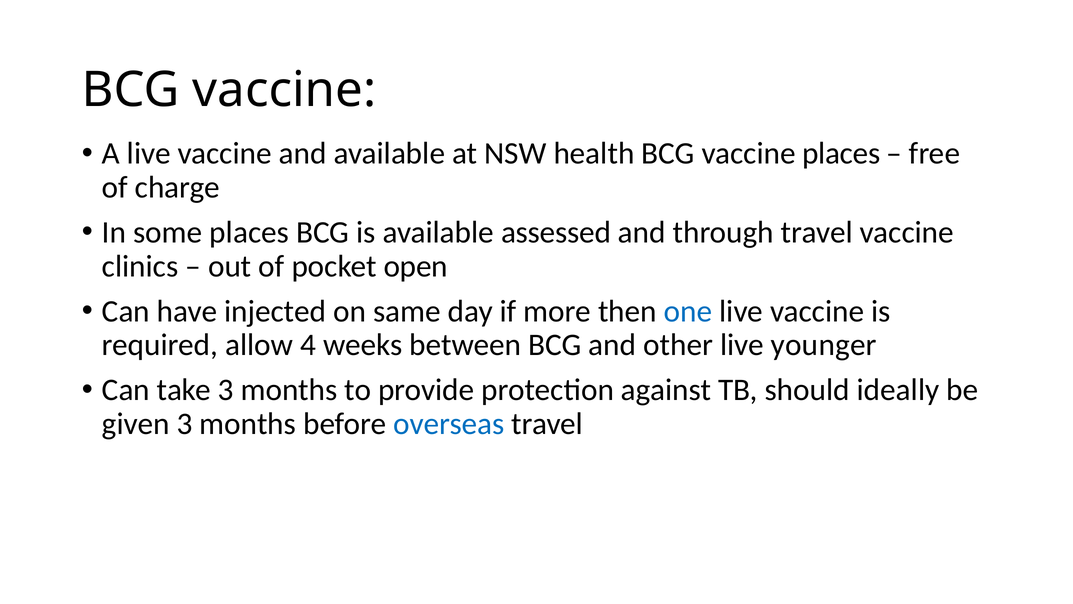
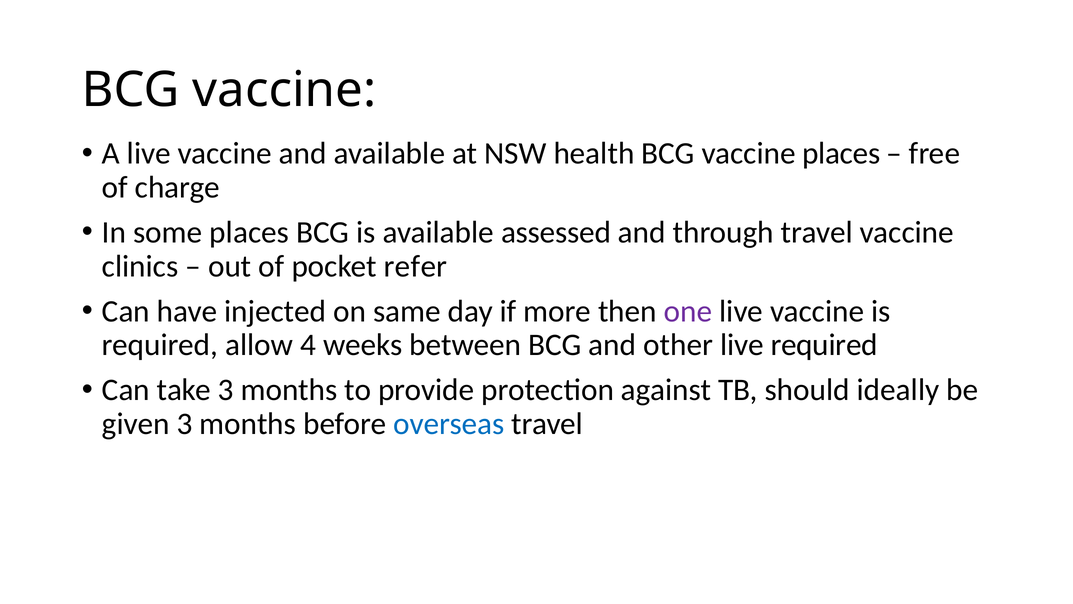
open: open -> refer (415, 266)
one colour: blue -> purple (688, 311)
live younger: younger -> required (824, 345)
